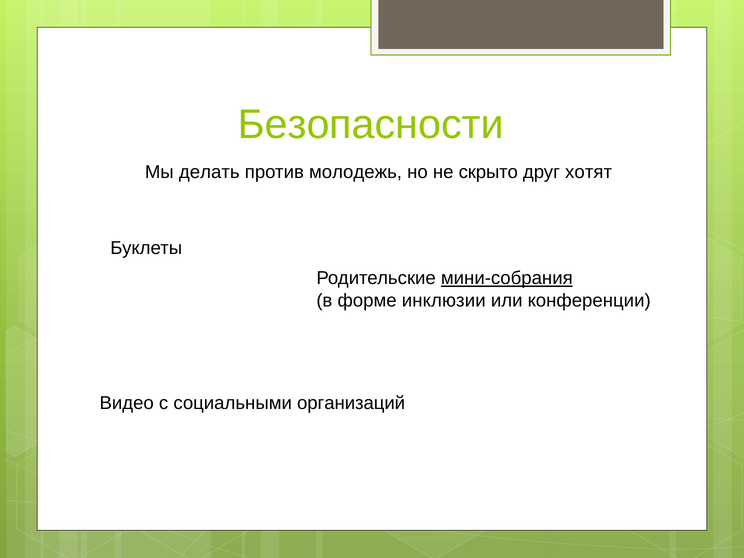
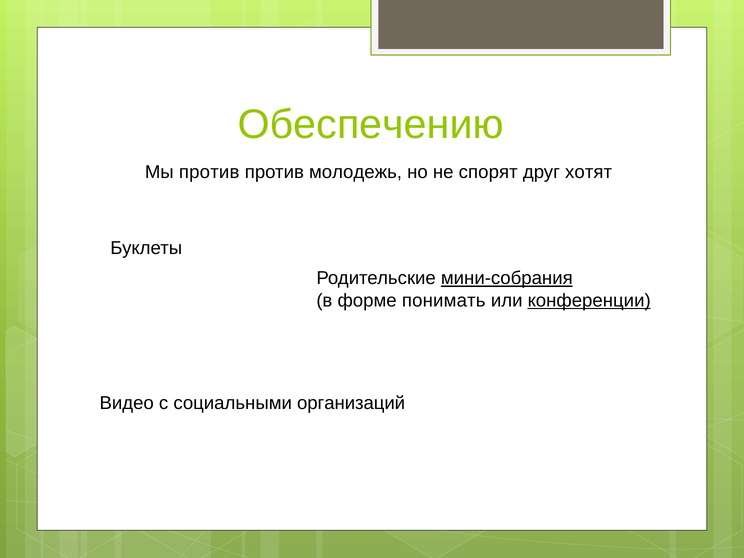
Безопасности: Безопасности -> Обеспечению (371, 124)
Мы делать: делать -> против (209, 172)
скрыто: скрыто -> спорят (488, 172)
инклюзии: инклюзии -> понимать (444, 301)
конференции underline: none -> present (589, 301)
